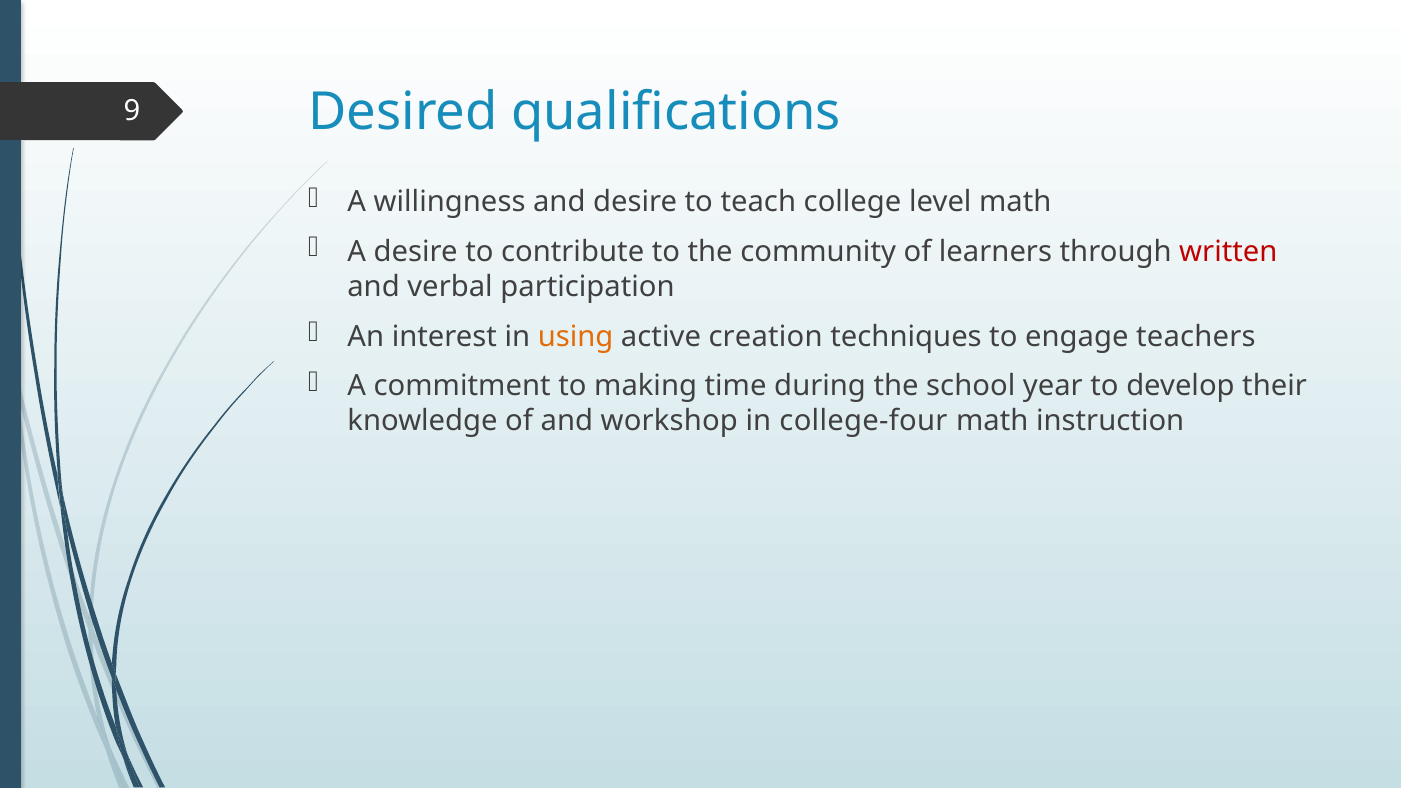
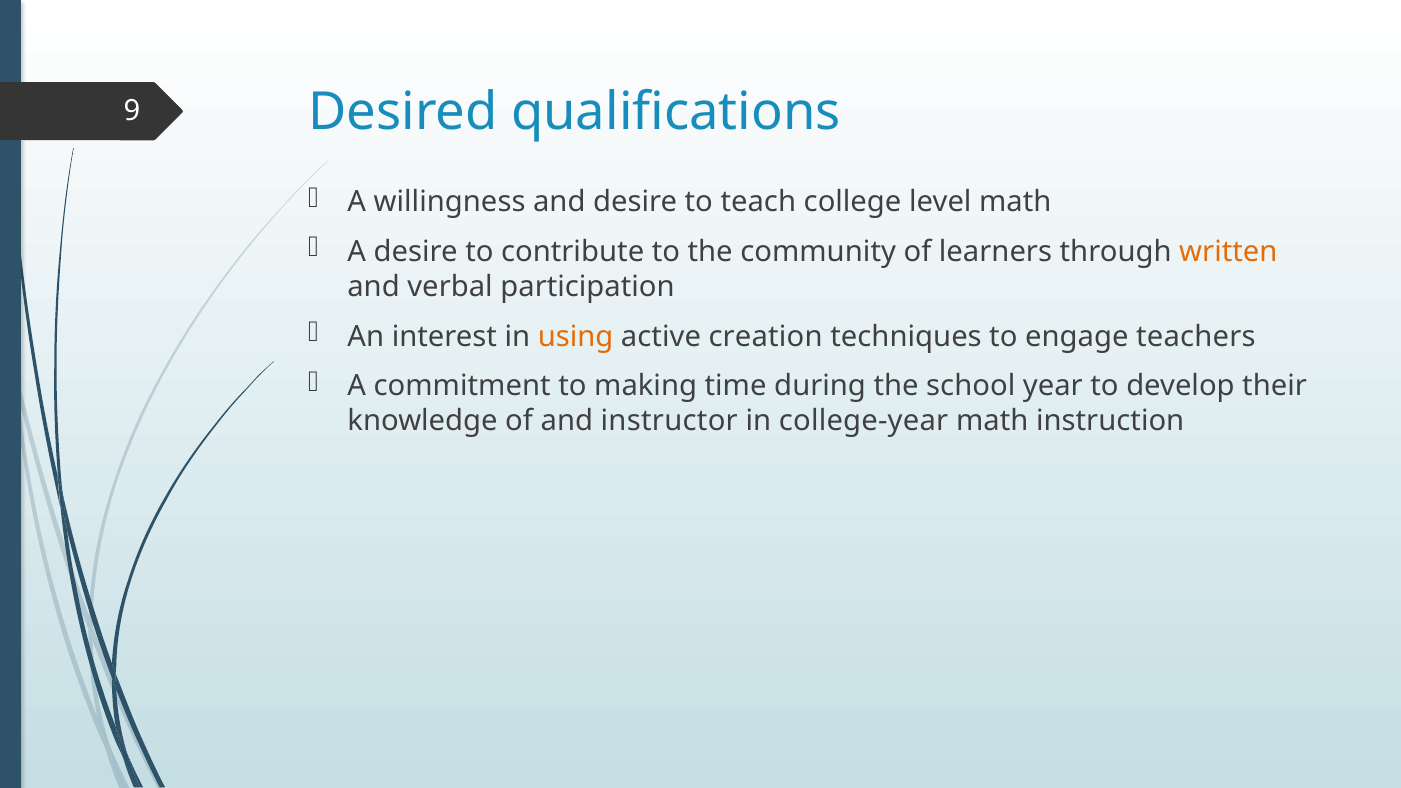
written colour: red -> orange (1228, 252)
workshop: workshop -> instructor (669, 421)
college-four: college-four -> college-year (864, 421)
